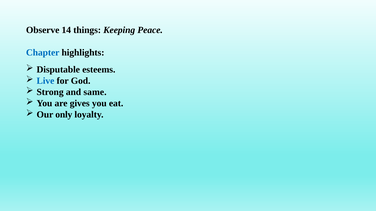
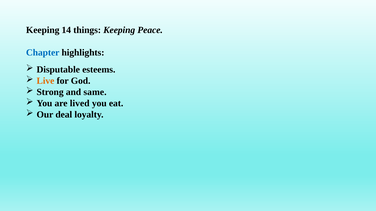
Observe: Observe -> Keeping (43, 30)
Live colour: blue -> orange (45, 81)
gives: gives -> lived (80, 103)
only: only -> deal (64, 115)
